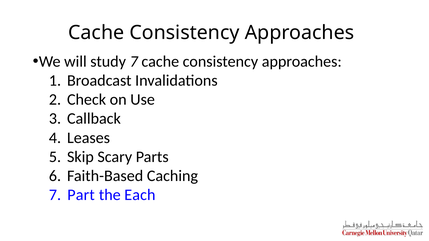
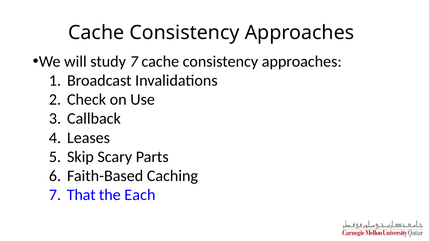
Part: Part -> That (81, 195)
